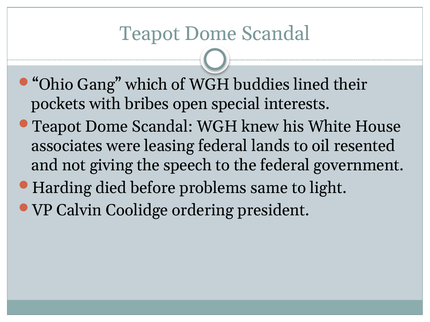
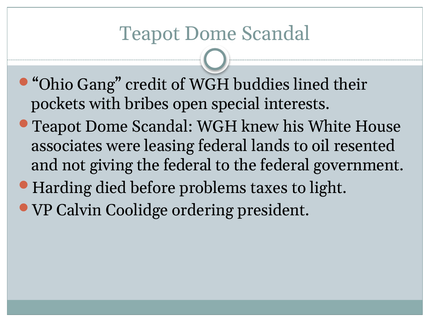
which: which -> credit (146, 85)
giving the speech: speech -> federal (188, 165)
same: same -> taxes (269, 188)
